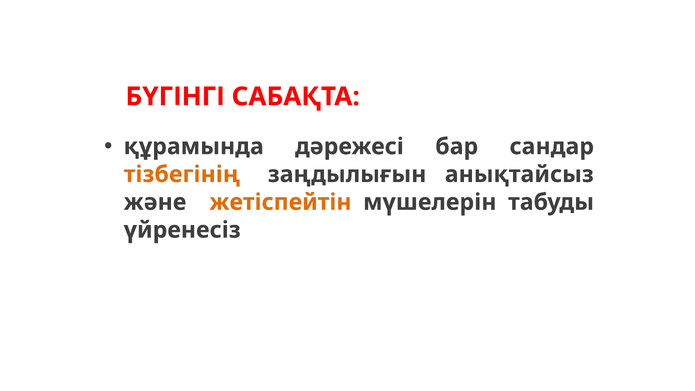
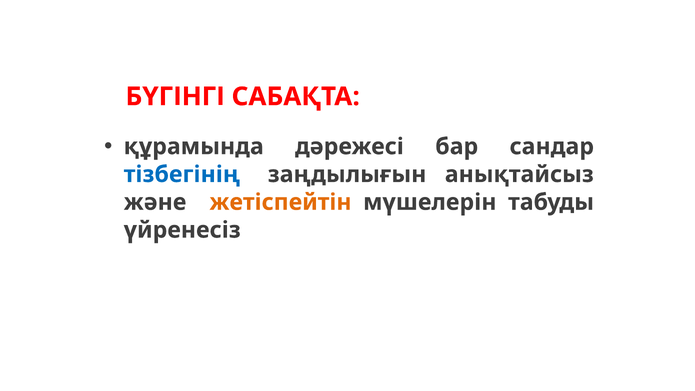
тізбегінің colour: orange -> blue (182, 174)
